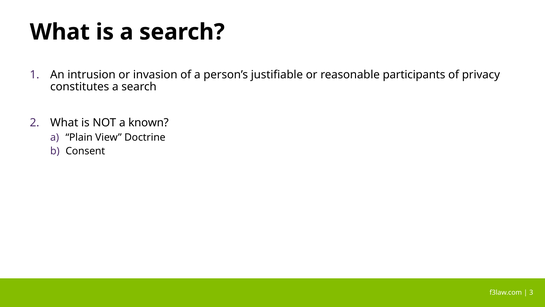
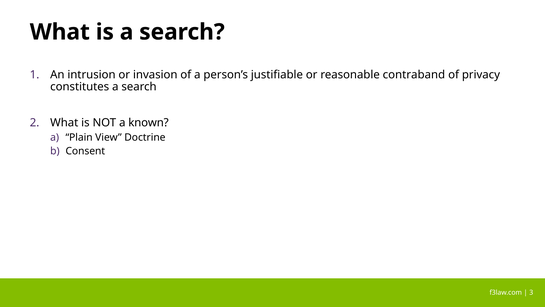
participants: participants -> contraband (414, 75)
